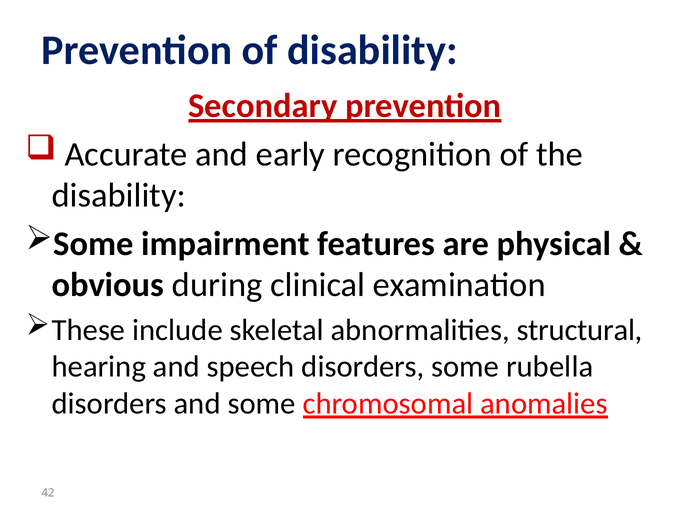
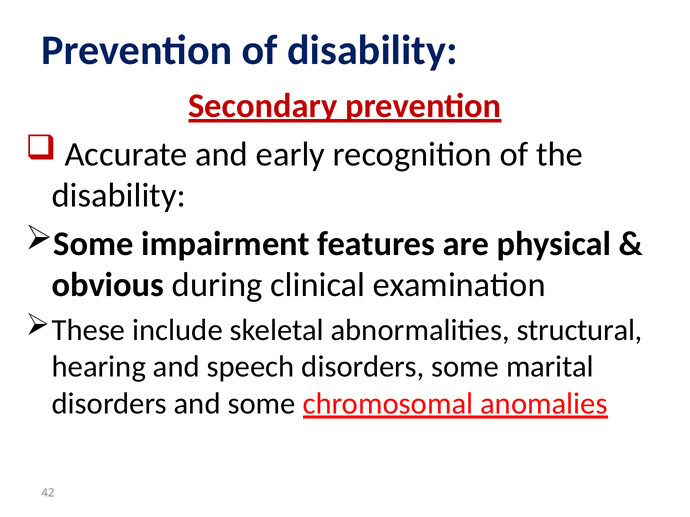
rubella: rubella -> marital (550, 367)
